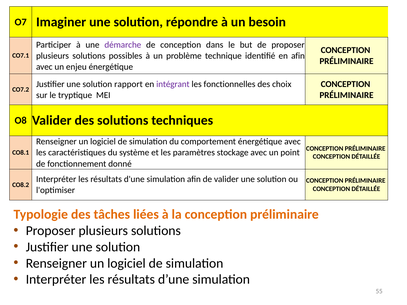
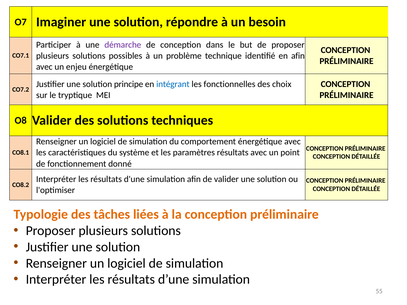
rapport: rapport -> principe (129, 84)
intégrant colour: purple -> blue (173, 84)
paramètres stockage: stockage -> résultats (233, 153)
